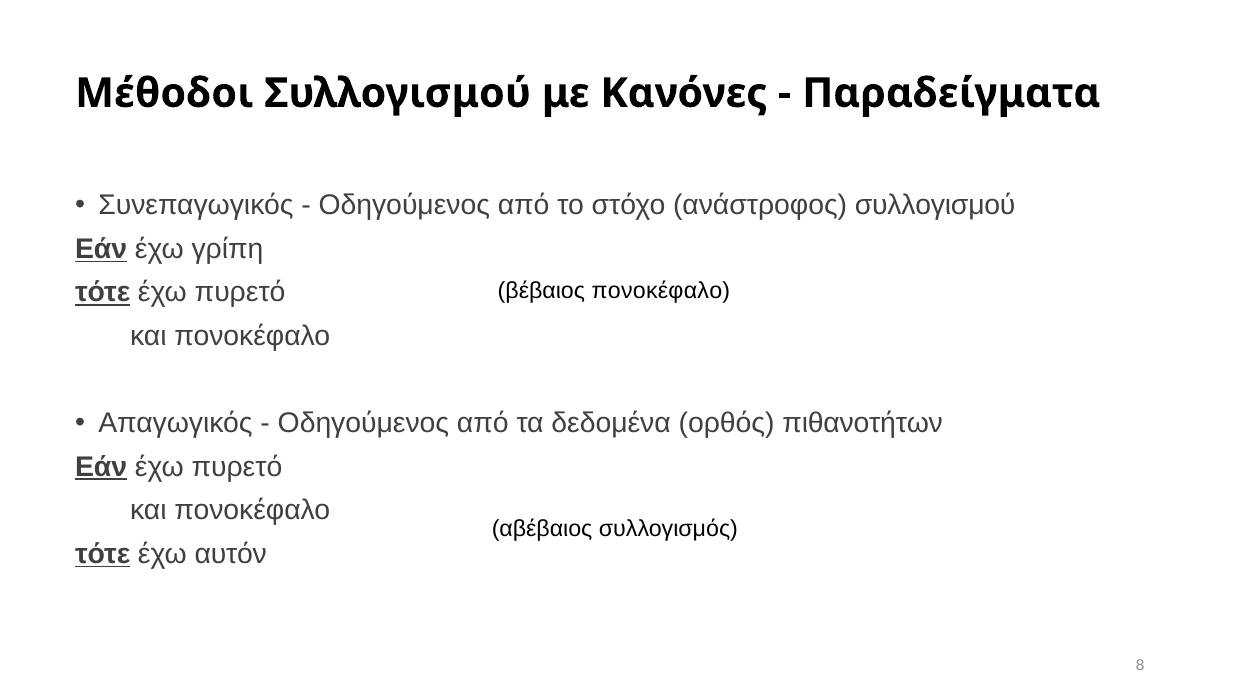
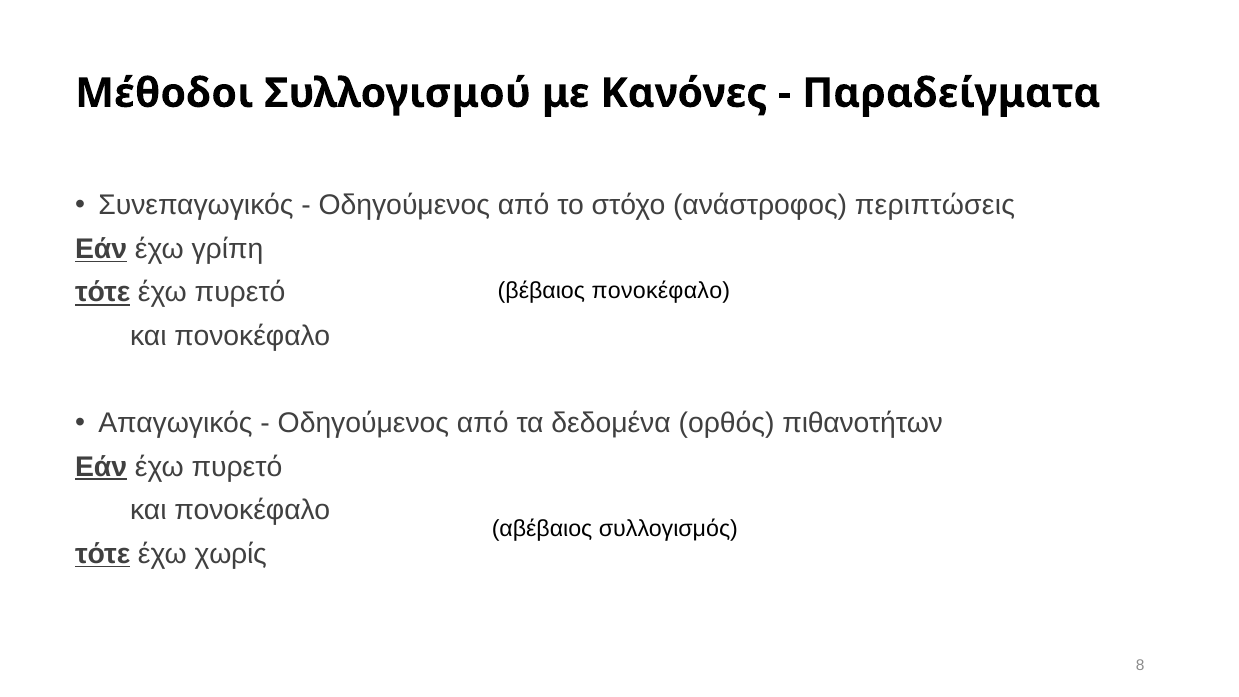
ανάστροφος συλλογισμού: συλλογισμού -> περιπτώσεις (935, 205)
αυτόν: αυτόν -> χωρίς (231, 554)
